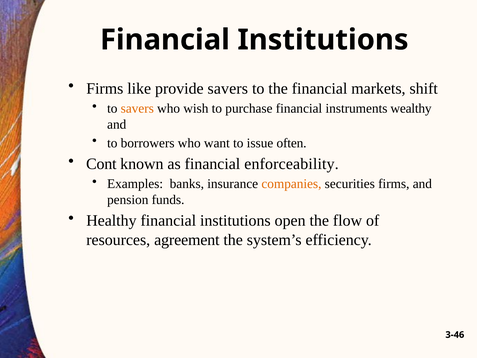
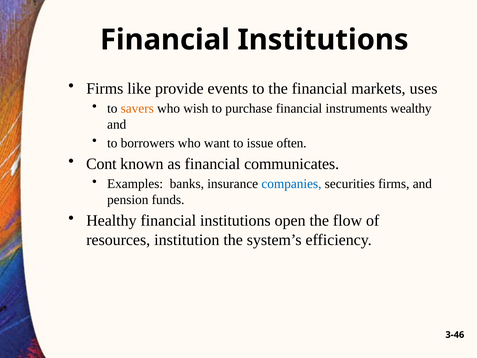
provide savers: savers -> events (228, 89)
shift: shift -> uses (424, 89)
enforceability: enforceability -> communicates (292, 164)
companies colour: orange -> blue (291, 184)
agreement: agreement -> institution (187, 240)
